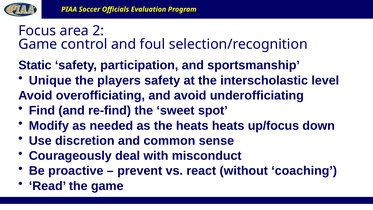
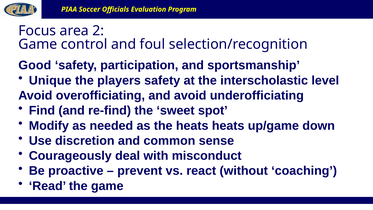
Static: Static -> Good (35, 65)
up/focus: up/focus -> up/game (273, 126)
